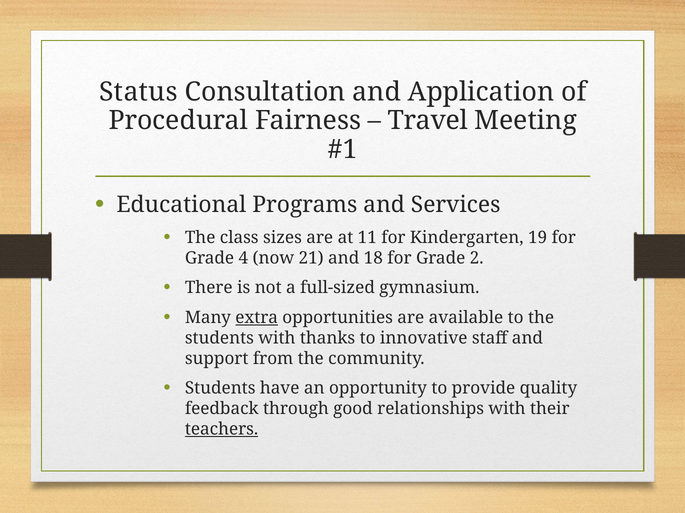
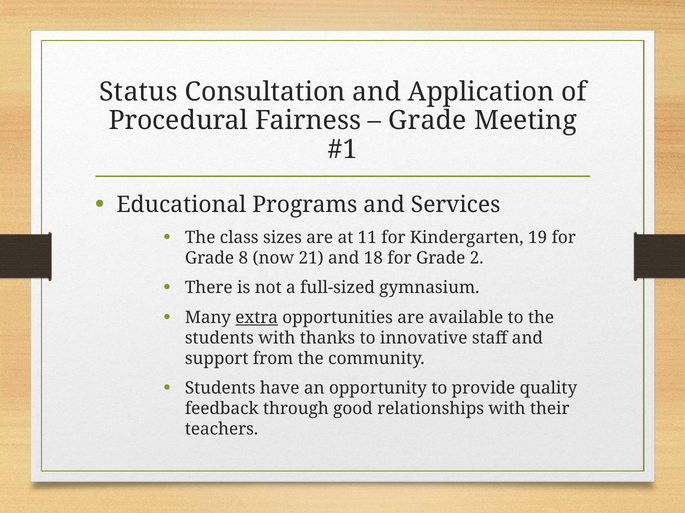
Travel: Travel -> Grade (428, 121)
4: 4 -> 8 (243, 259)
teachers underline: present -> none (222, 430)
